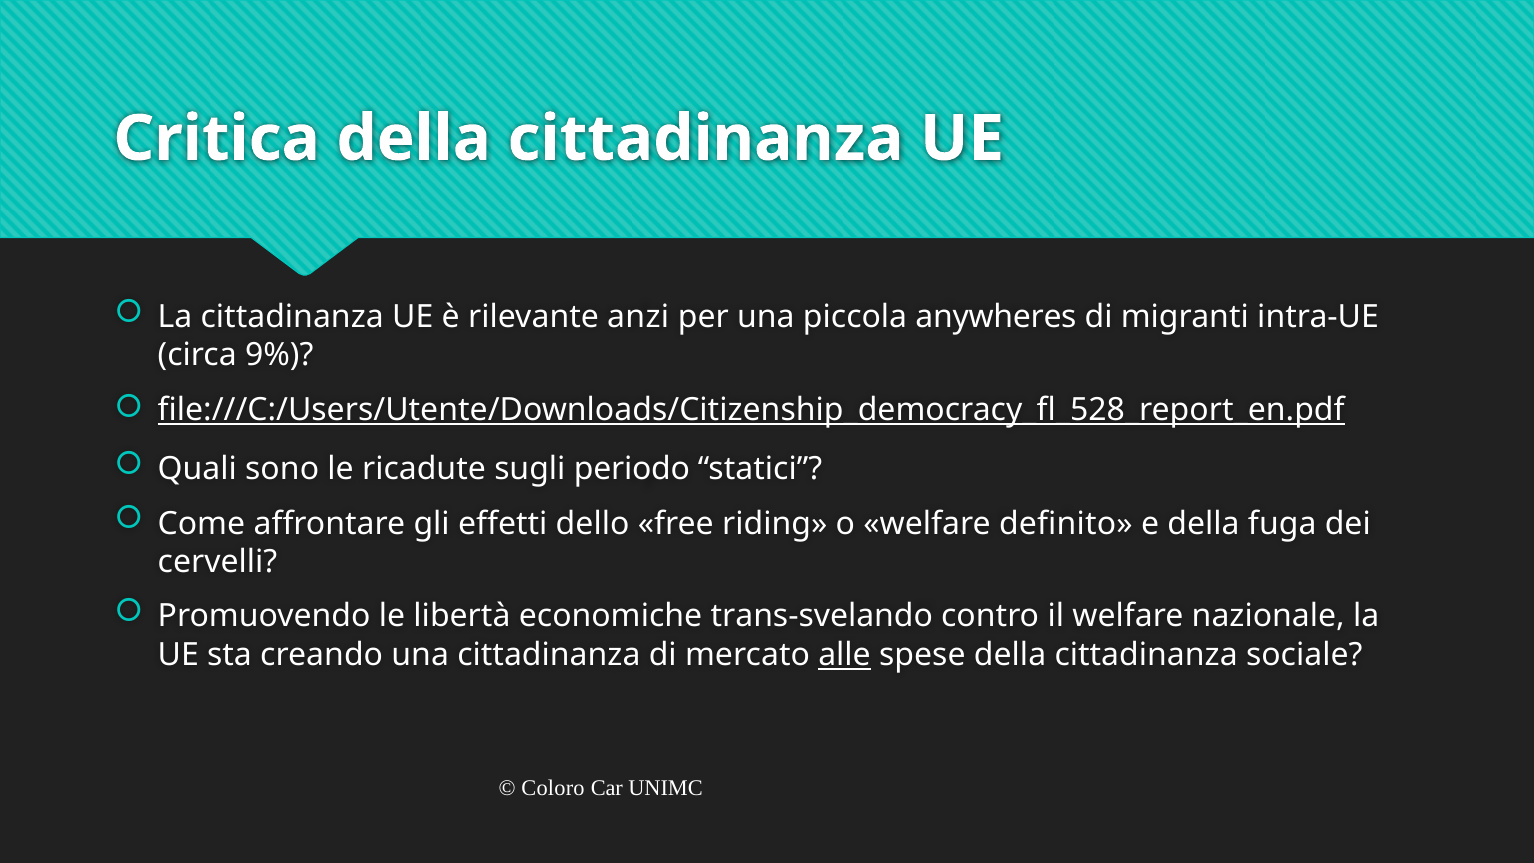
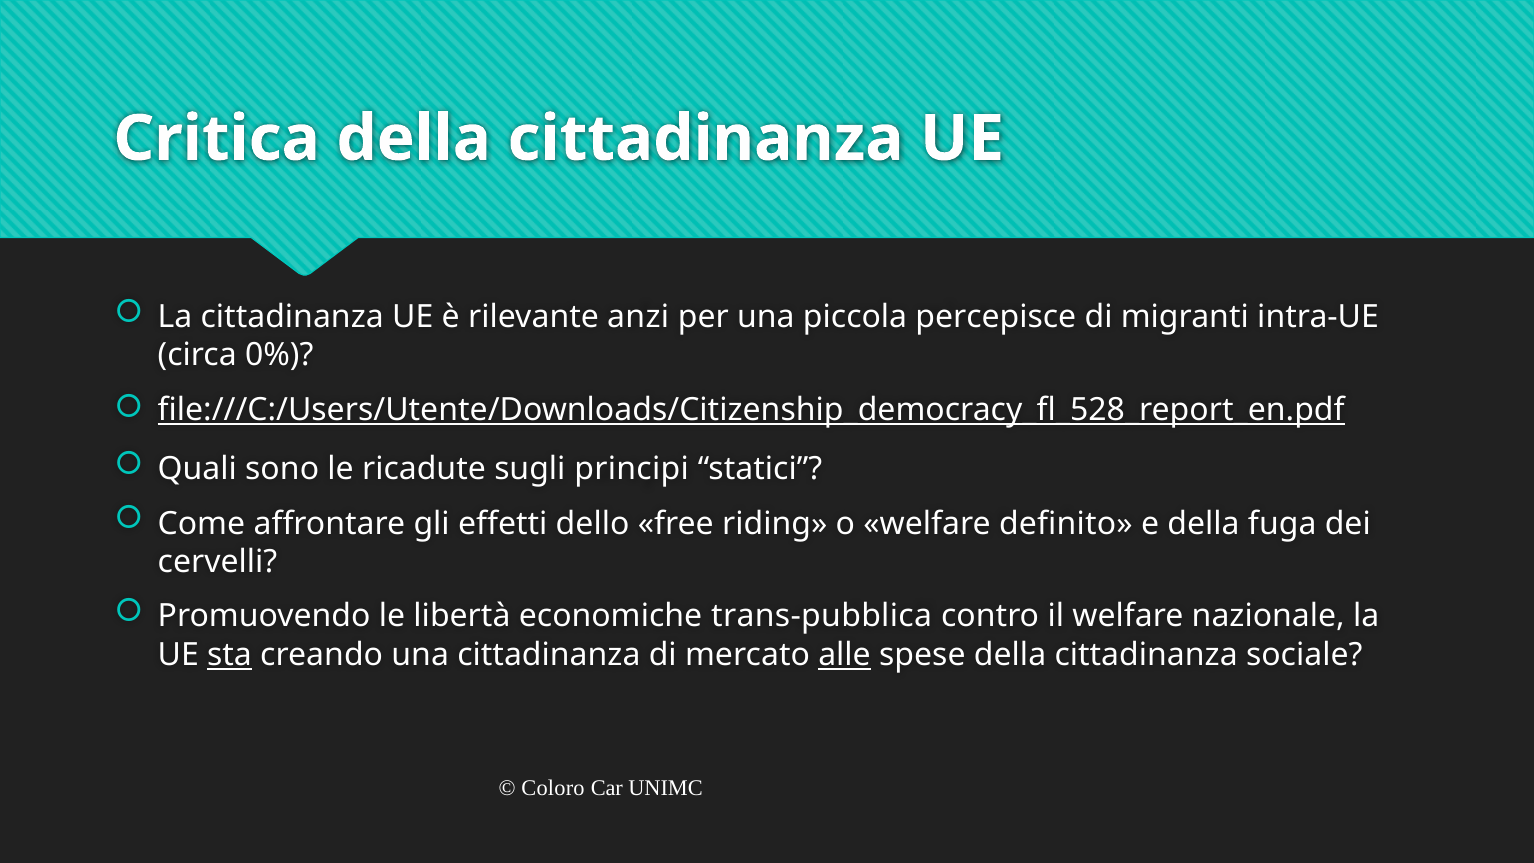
anywheres: anywheres -> percepisce (996, 317)
9%: 9% -> 0% (279, 355)
periodo: periodo -> principi (632, 469)
trans-svelando: trans-svelando -> trans-pubblica (822, 616)
sta underline: none -> present (230, 655)
